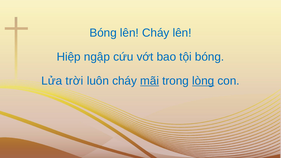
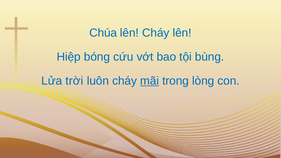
Bóng: Bóng -> Chúa (103, 33)
ngập: ngập -> bóng (97, 57)
tội bóng: bóng -> bùng (210, 57)
lòng underline: present -> none (203, 81)
